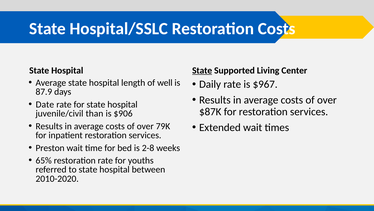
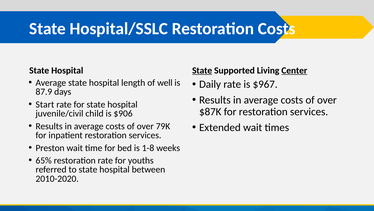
Center underline: none -> present (294, 70)
Date: Date -> Start (45, 104)
than: than -> child (95, 113)
2-8: 2-8 -> 1-8 (148, 147)
